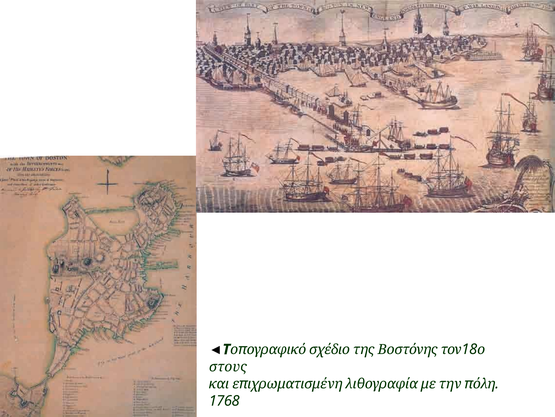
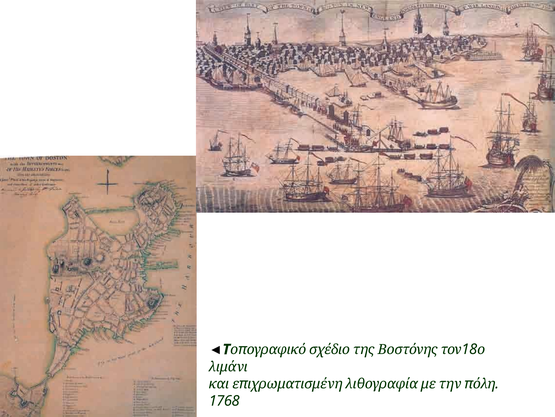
στους: στους -> λιμάνι (228, 366)
